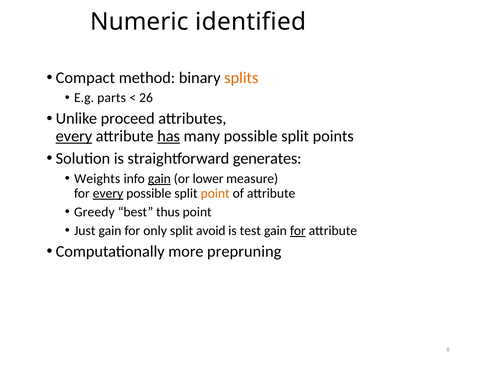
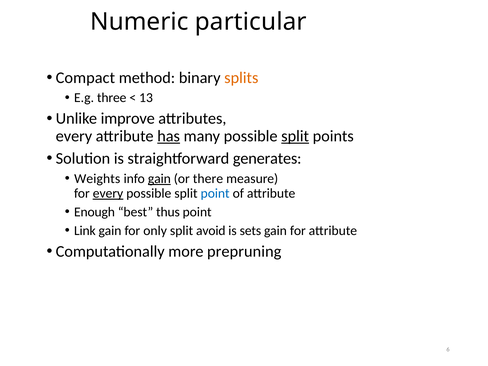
identified: identified -> particular (251, 22)
parts: parts -> three (112, 98)
26: 26 -> 13 (146, 98)
proceed: proceed -> improve (128, 119)
every underline: present -> none (74, 136)
split underline: none -> present (295, 136)
lower: lower -> there (208, 179)
point colour: orange -> blue (215, 193)
Greedy: Greedy -> Enough (94, 212)
Just: Just -> Link (85, 231)
test: test -> sets (250, 231)
for underline: present -> none (298, 231)
